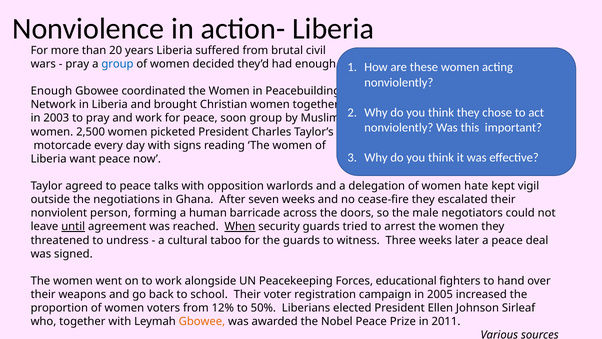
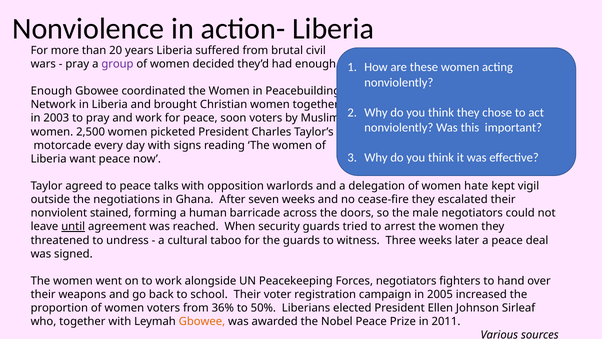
group colour: blue -> purple (117, 64)
soon group: group -> voters (266, 118)
person: person -> stained (111, 213)
When underline: present -> none (240, 226)
Forces educational: educational -> negotiators (406, 281)
12%: 12% -> 36% (223, 308)
